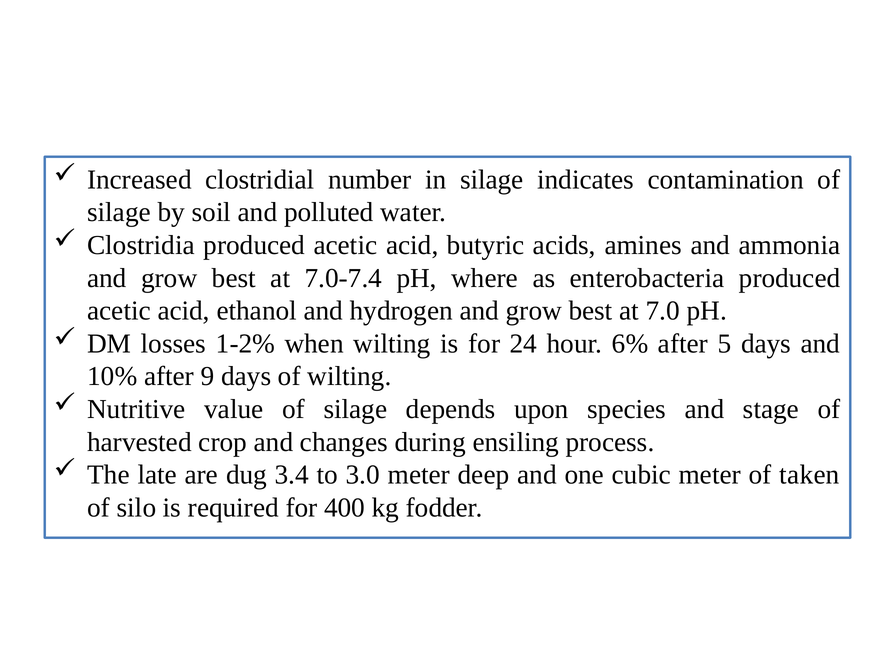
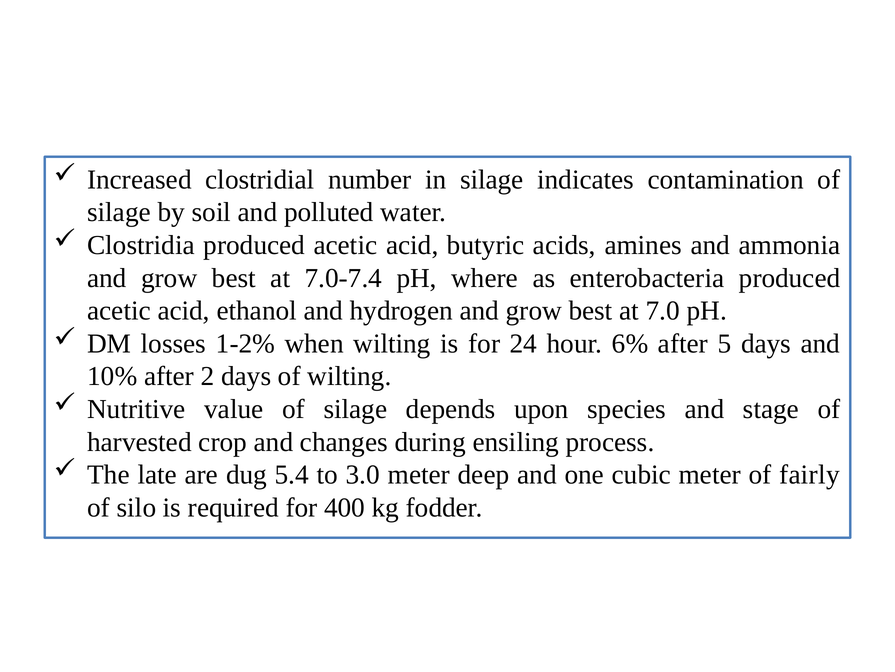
9: 9 -> 2 (208, 376)
3.4: 3.4 -> 5.4 (292, 474)
taken: taken -> fairly (809, 474)
